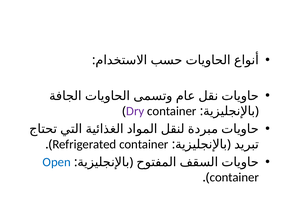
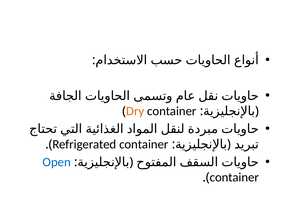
Dry colour: purple -> orange (135, 111)
